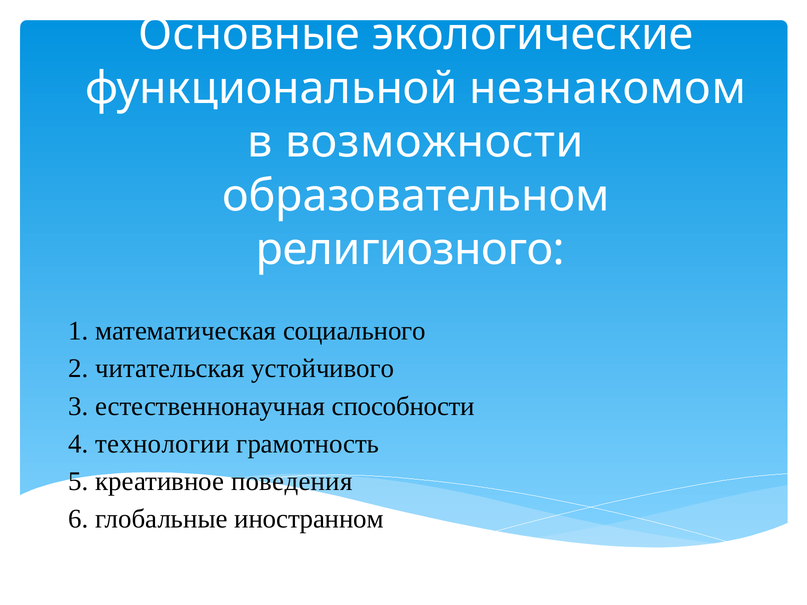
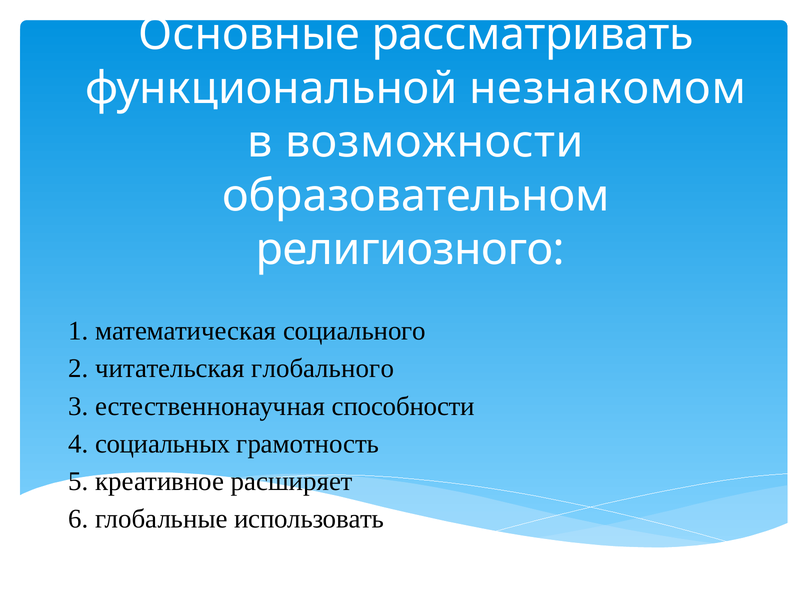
экологические: экологические -> рассматривать (533, 35)
устойчивого: устойчивого -> глобального (323, 369)
технологии: технологии -> социальных (163, 444)
поведения: поведения -> расширяет (292, 482)
иностранном: иностранном -> использовать (309, 519)
